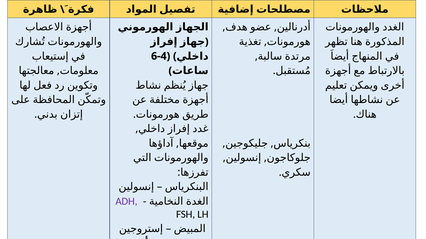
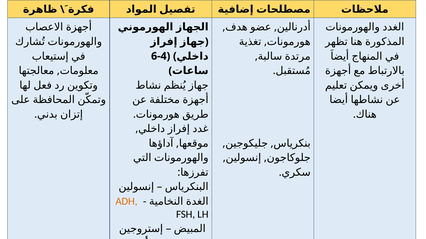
ADH colour: purple -> orange (126, 202)
